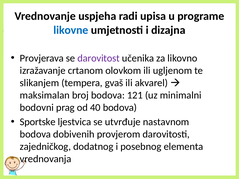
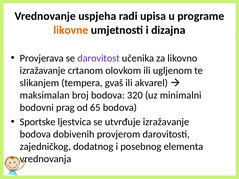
likovne colour: blue -> orange (71, 30)
121: 121 -> 320 (135, 95)
40: 40 -> 65 (95, 108)
utvrđuje nastavnom: nastavnom -> izražavanje (166, 122)
